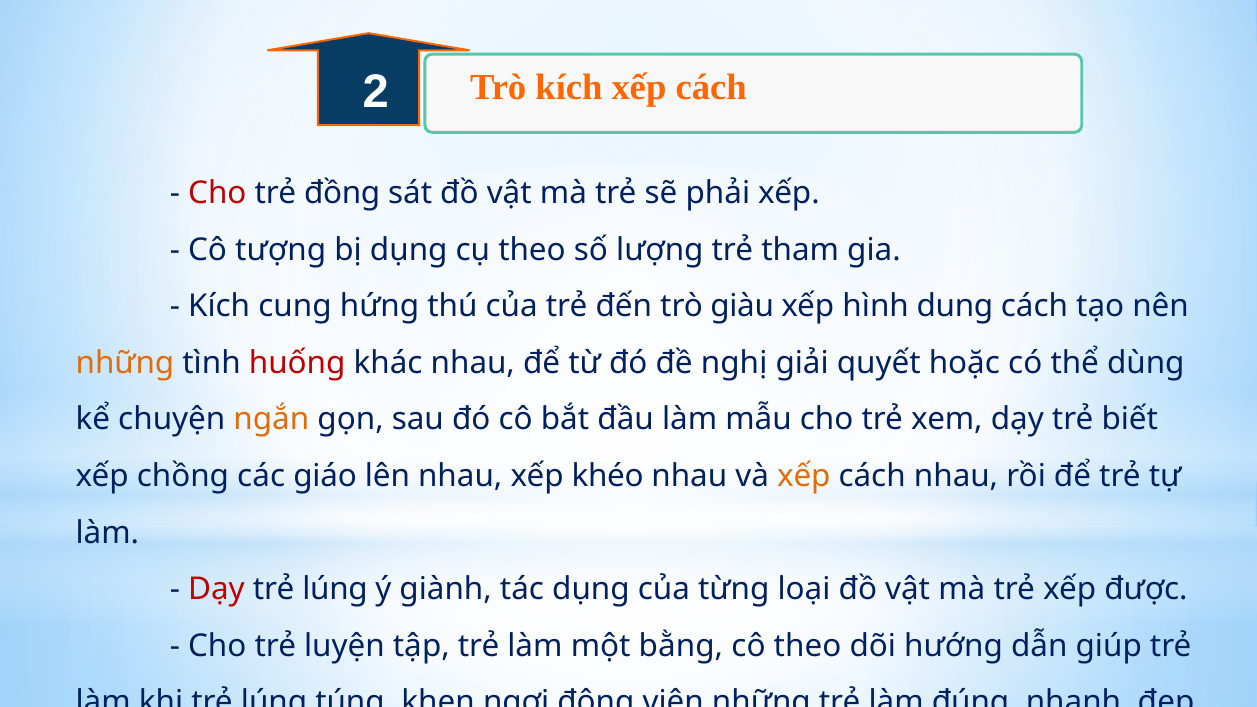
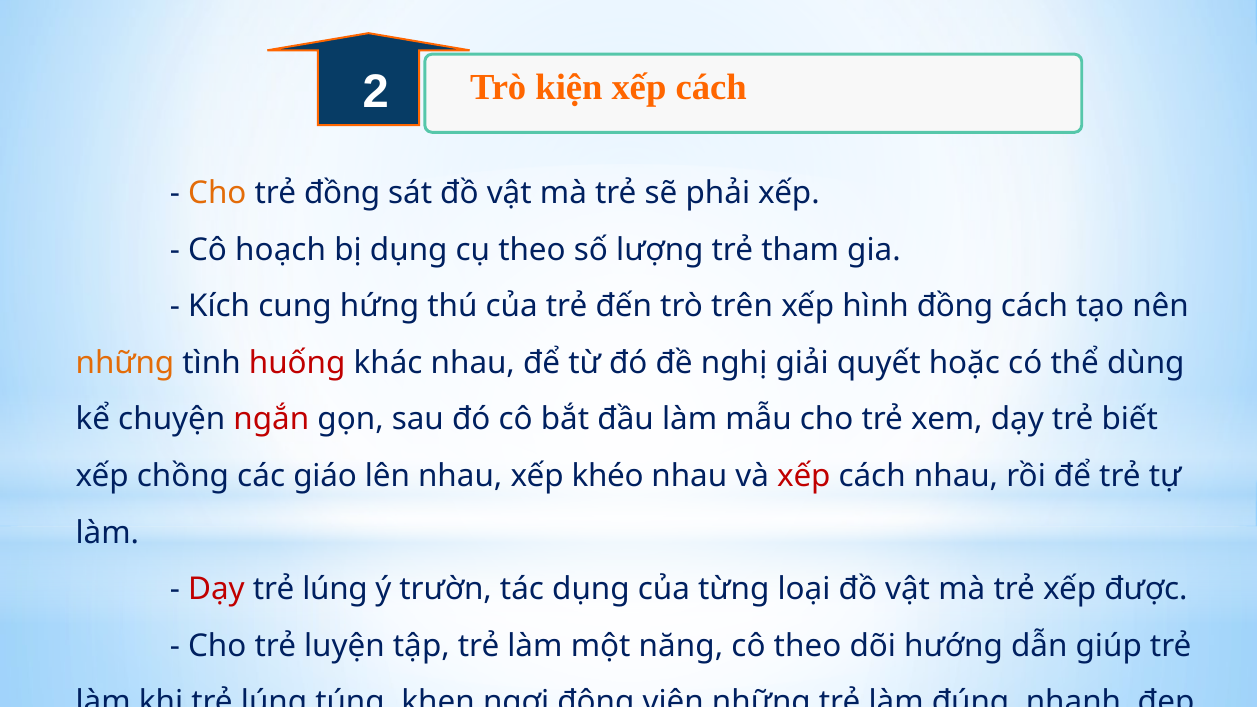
Trò kích: kích -> kiện (569, 88)
Cho colour: red -> orange (217, 193)
tượng: tượng -> hoạch (281, 250)
giàu: giàu -> trên (742, 307)
hình dung: dung -> đồng (955, 307)
ngắn colour: orange -> red (271, 420)
xếp colour: orange -> red (804, 476)
giành: giành -> trườn (446, 589)
bằng: bằng -> năng (681, 646)
